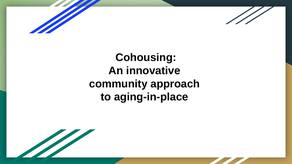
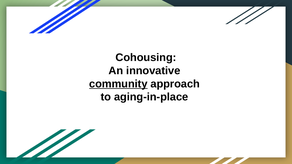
community underline: none -> present (118, 84)
